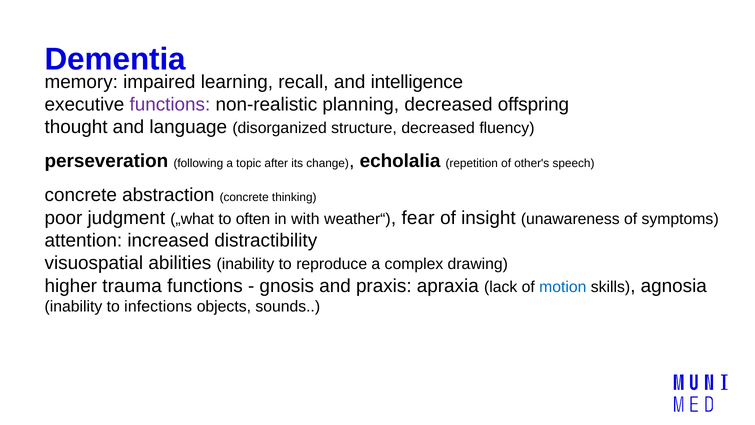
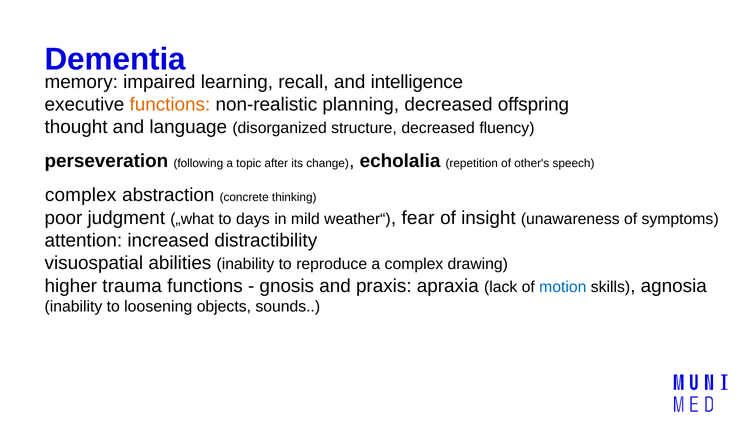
functions colour: purple -> orange (170, 104)
concrete: concrete -> complex (81, 195)
often: often -> days (253, 219)
with: with -> mild (305, 219)
infections: infections -> loosening (158, 306)
